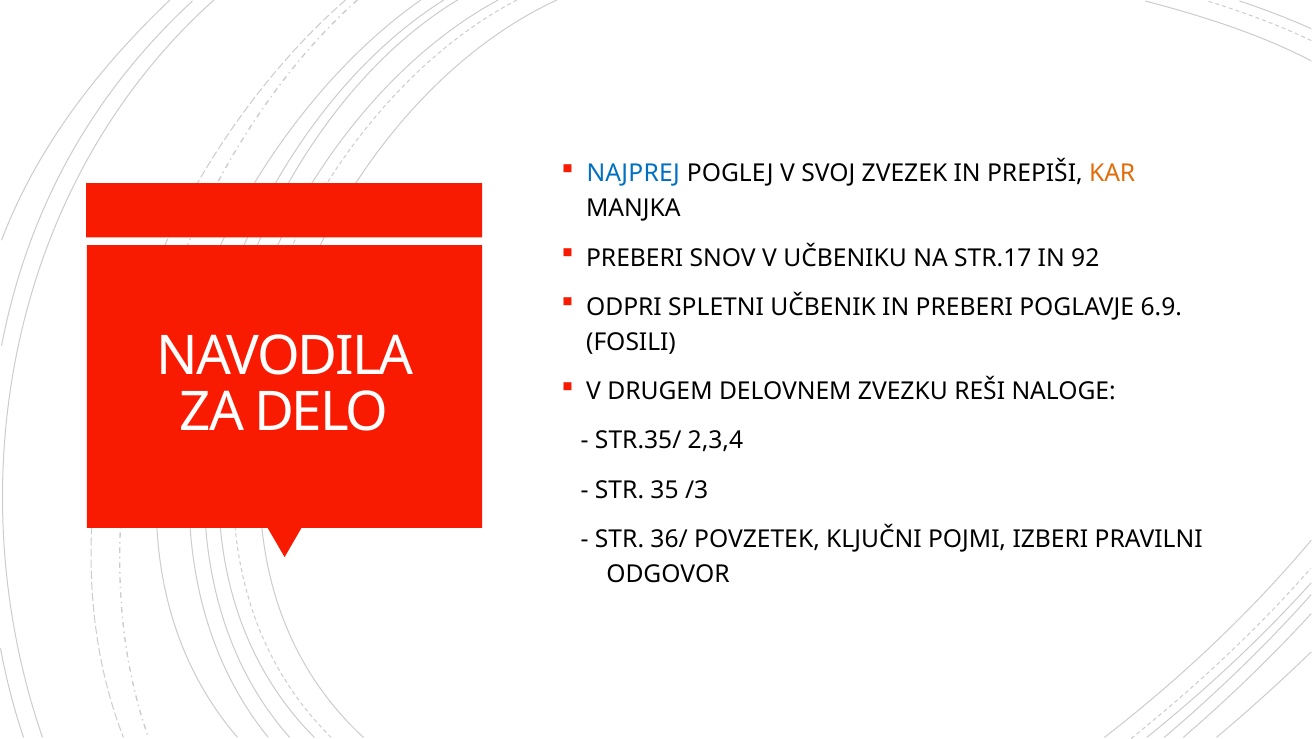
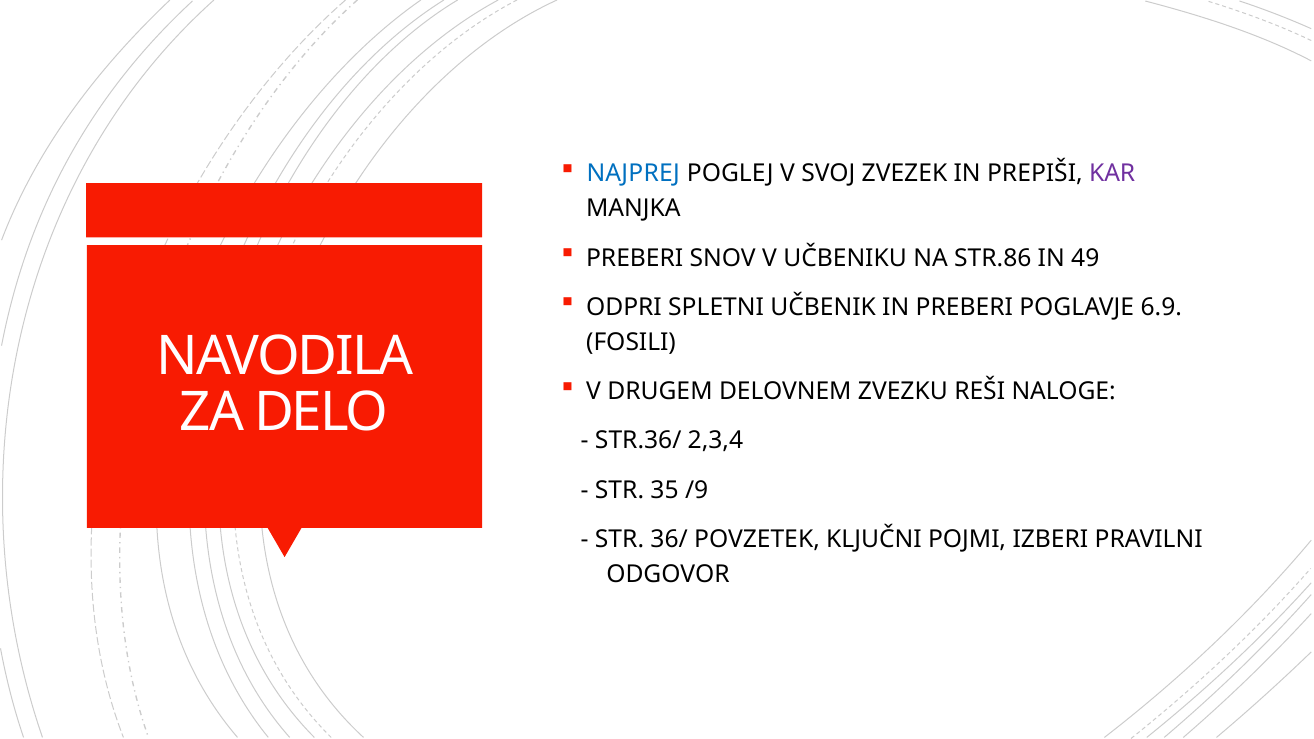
KAR colour: orange -> purple (1112, 173)
STR.17: STR.17 -> STR.86 (993, 258)
92: 92 -> 49 (1085, 258)
STR.35/: STR.35/ -> STR.36/ (638, 441)
/3: /3 -> /9 (697, 490)
